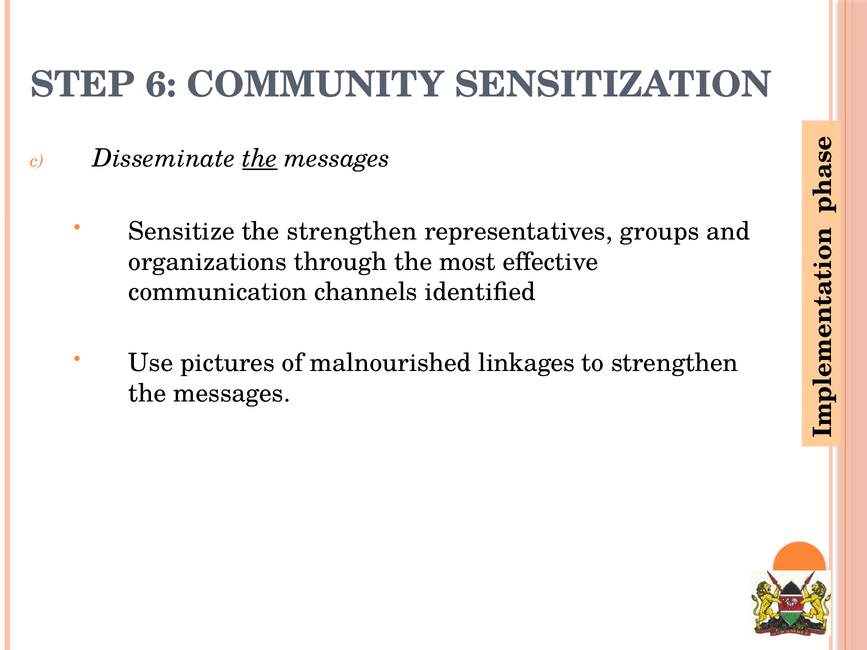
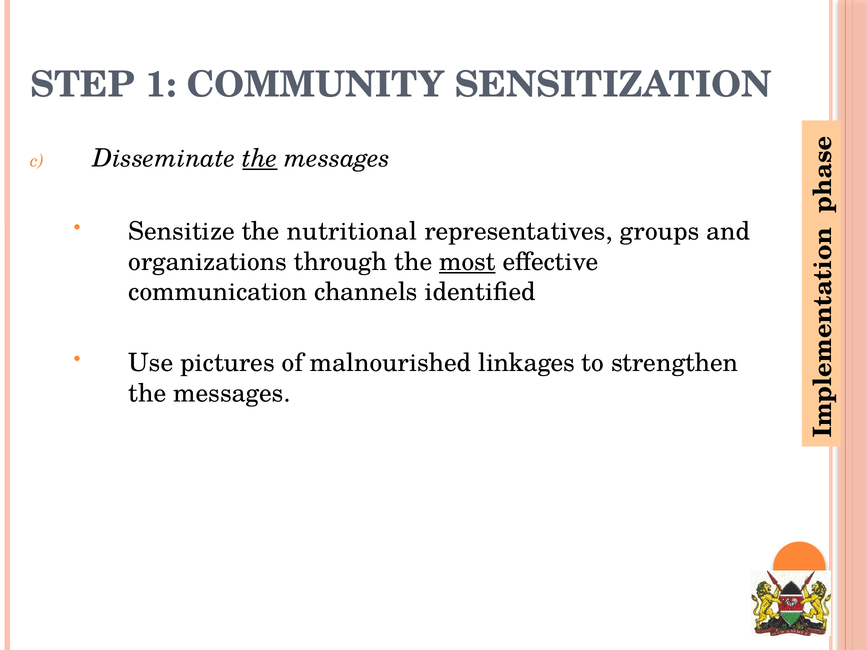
6: 6 -> 1 (161, 85)
the strengthen: strengthen -> nutritional (352, 232)
most underline: none -> present (467, 262)
